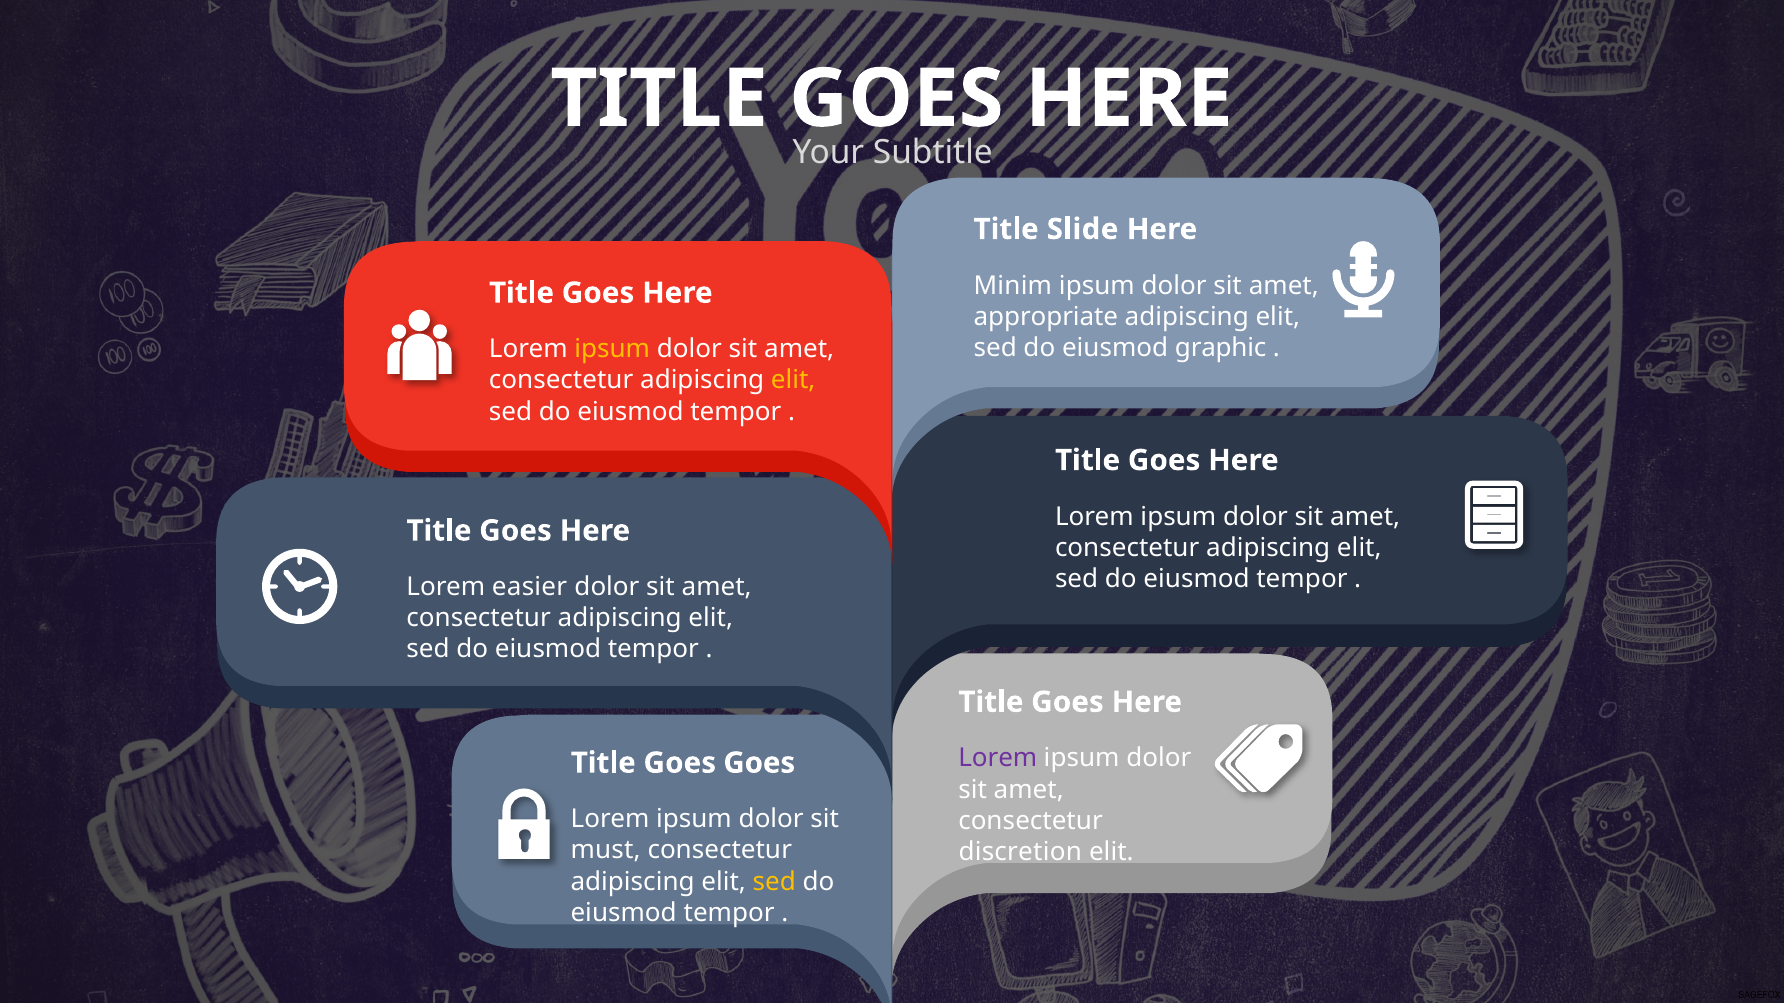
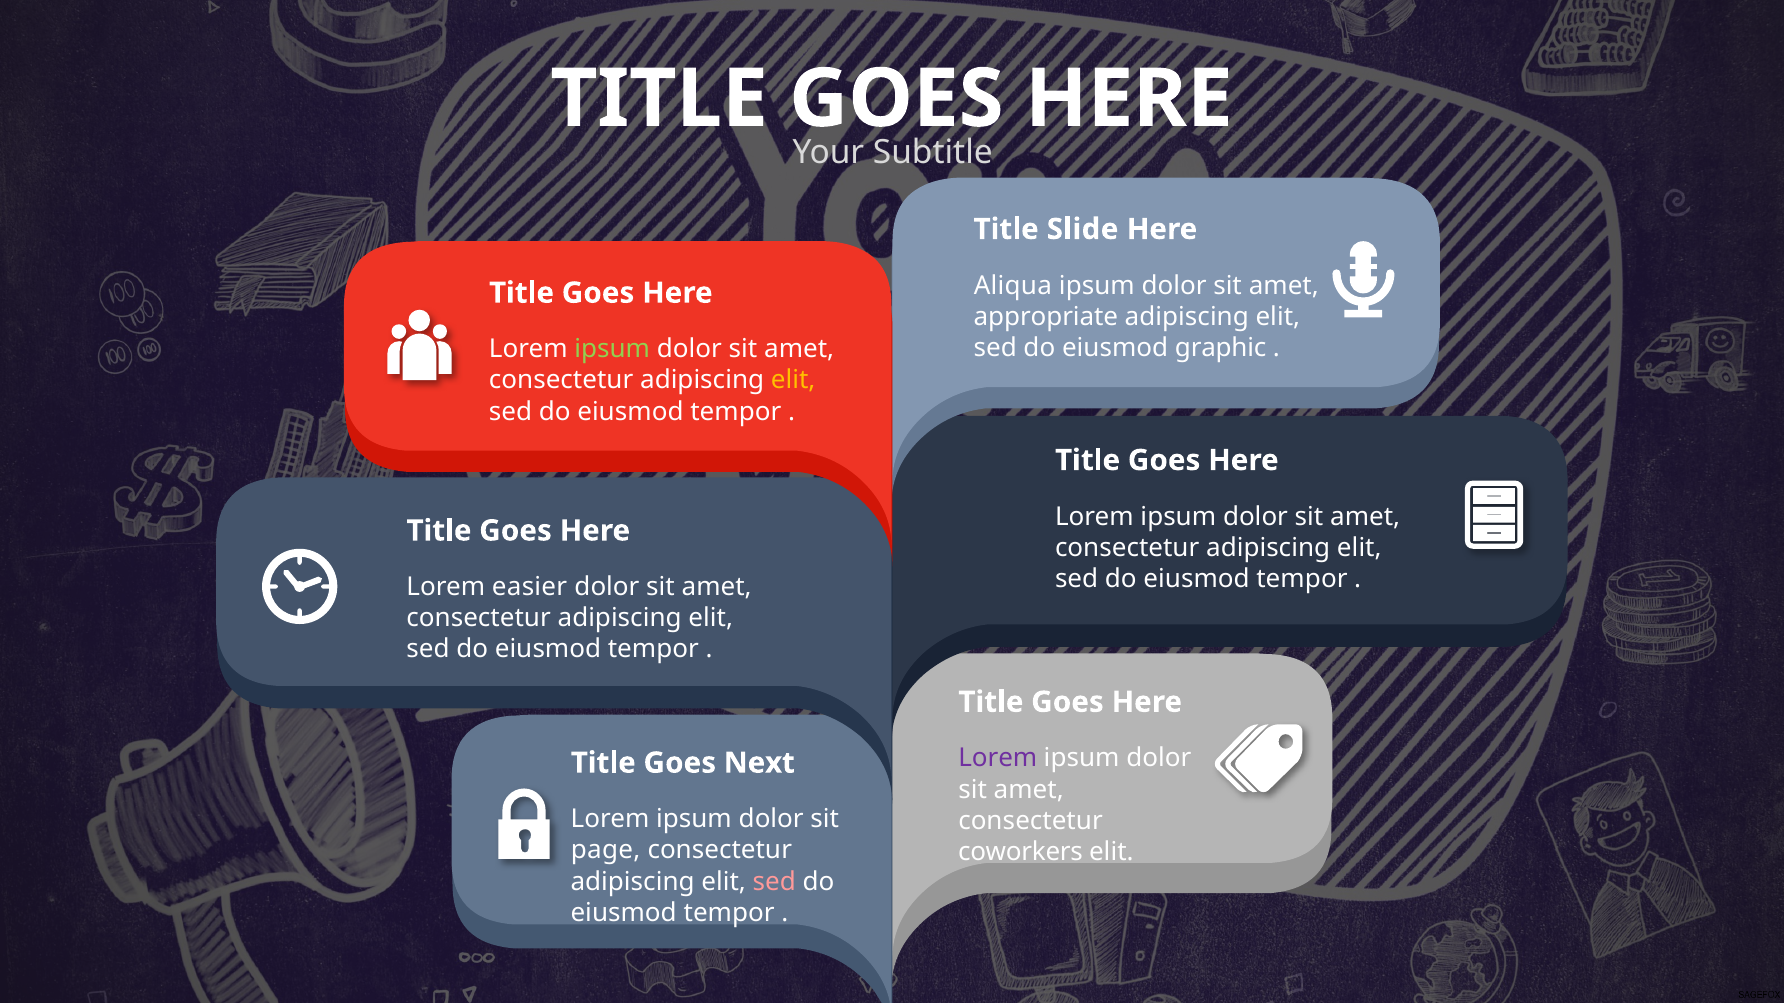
Minim: Minim -> Aliqua (1013, 286)
ipsum colour: yellow -> light green (612, 349)
Goes Goes: Goes -> Next (759, 763)
must: must -> page (606, 851)
discretion: discretion -> coworkers (1020, 852)
sed colour: yellow -> pink (774, 882)
